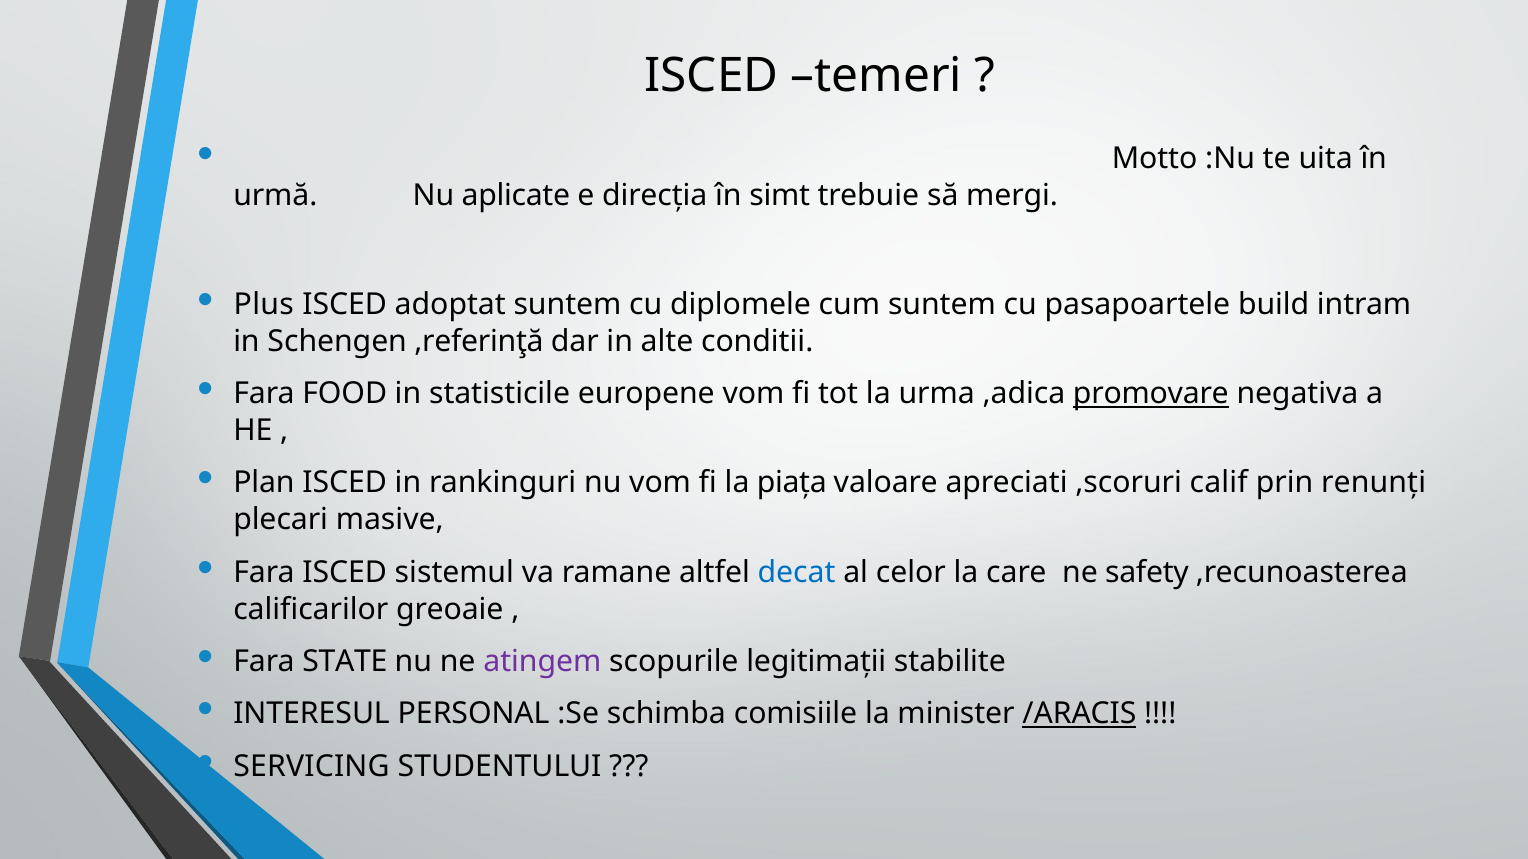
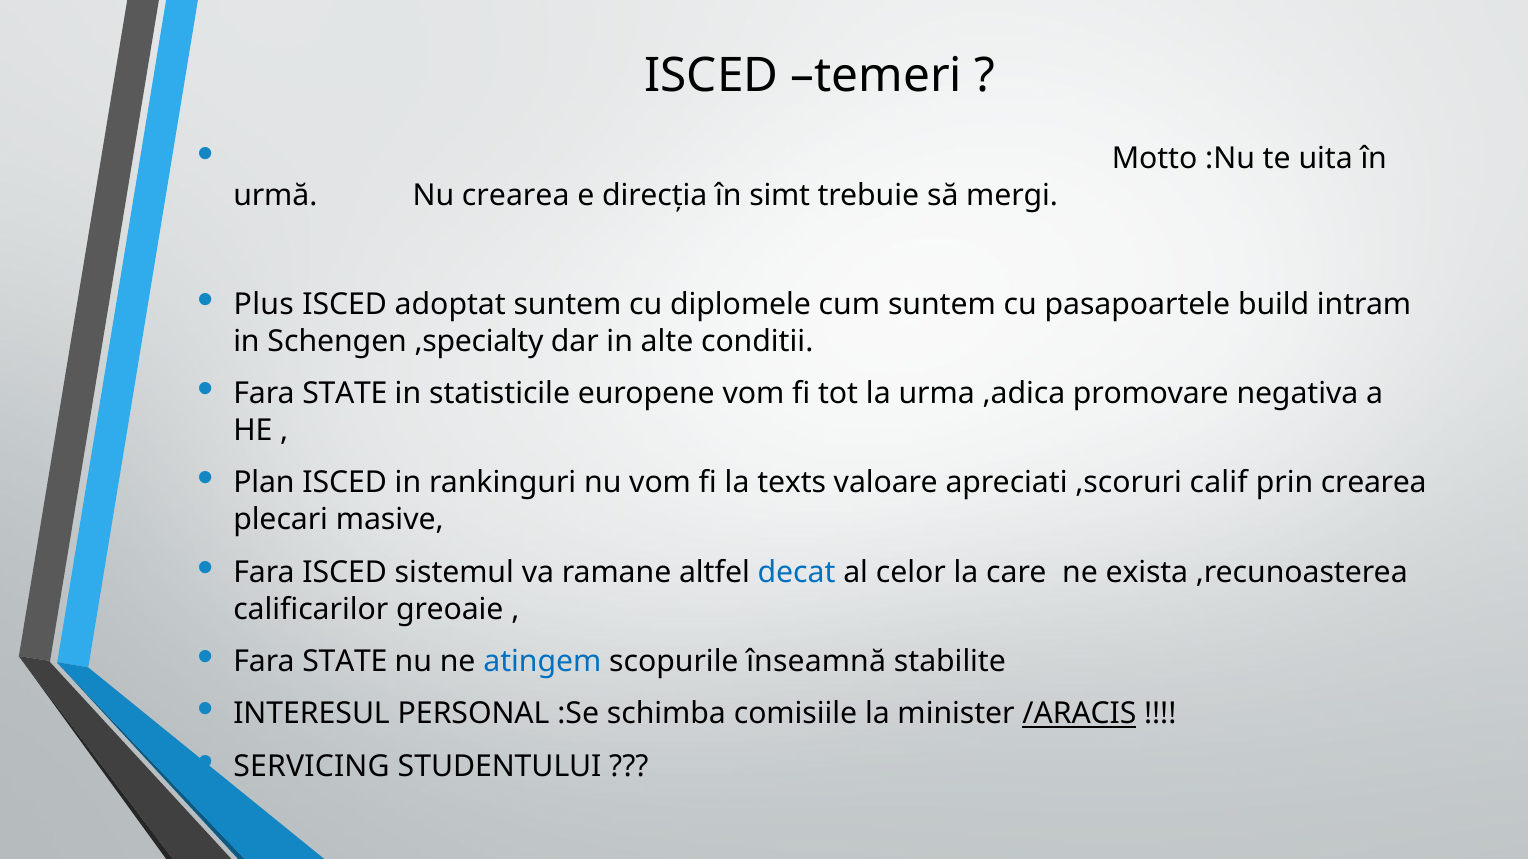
Nu aplicate: aplicate -> crearea (516, 196)
,referinţă: ,referinţă -> ,specialty (479, 342)
FOOD: FOOD -> STATE (345, 394)
promovare underline: present -> none (1151, 394)
piața: piața -> texts (792, 483)
prin renunți: renunți -> crearea (1374, 483)
safety: safety -> exista (1147, 573)
atingem colour: purple -> blue (542, 662)
legitimații: legitimații -> înseamnă (816, 662)
